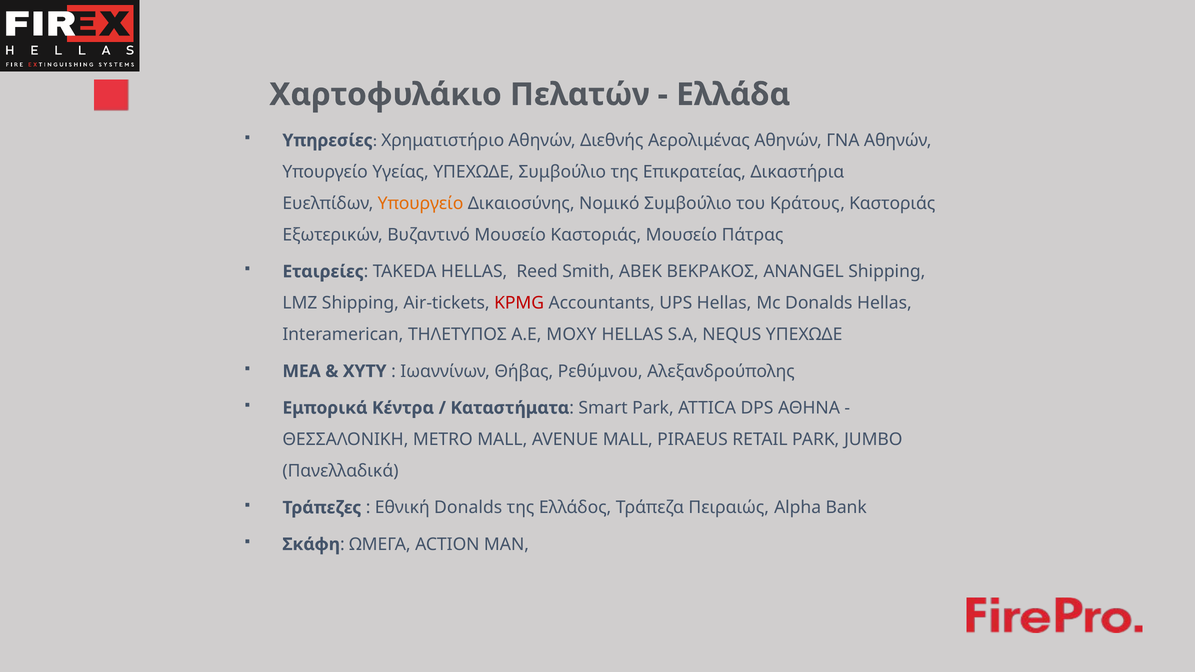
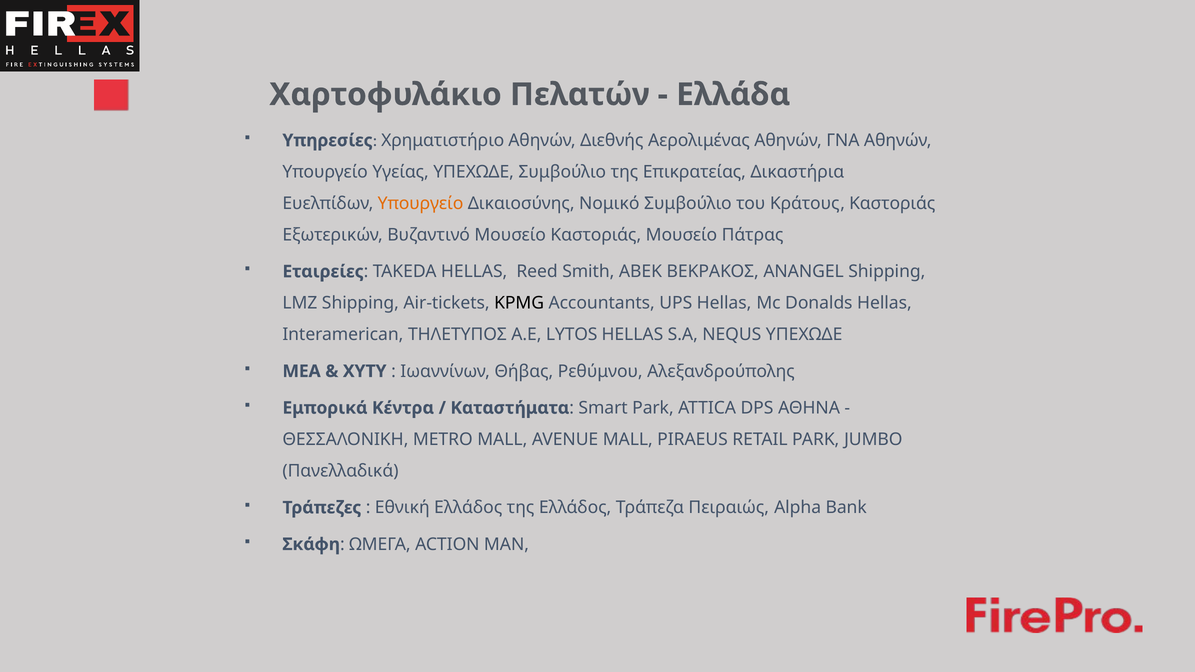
KPMG colour: red -> black (519, 303)
ΜΟΧΥ: ΜΟΧΥ -> LYTOS (572, 335)
Εθνική Donalds: Donalds -> Ελλάδος (468, 508)
